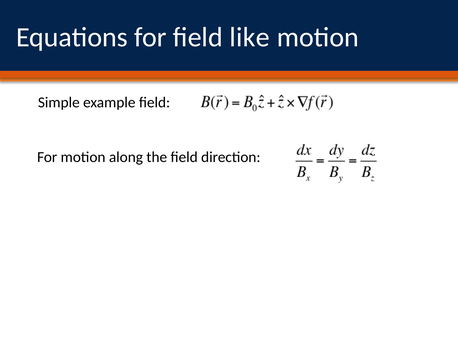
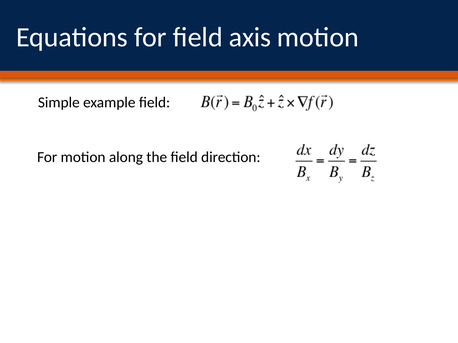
like: like -> axis (250, 37)
